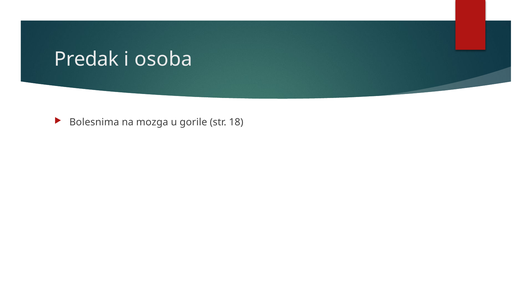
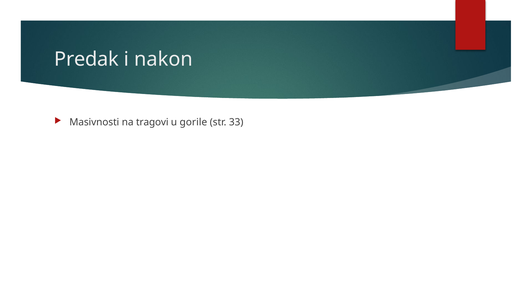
osoba: osoba -> nakon (163, 59)
Bolesnima: Bolesnima -> Masivnosti (94, 122)
mozga: mozga -> tragovi (152, 122)
18: 18 -> 33 (236, 122)
